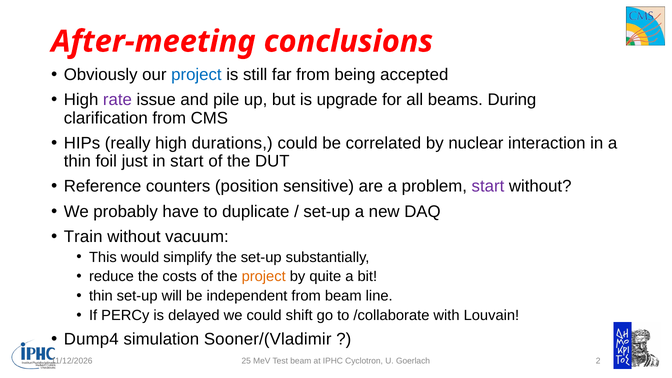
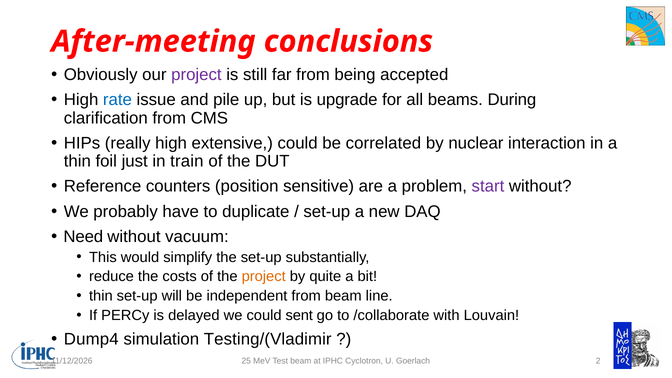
project colour: blue -> purple (196, 75)
rate colour: purple -> blue (117, 100)
durations: durations -> extensive (232, 143)
in start: start -> train (187, 161)
Train: Train -> Need (83, 237)
shift: shift -> sent (299, 315)
Sooner/(Vladimir: Sooner/(Vladimir -> Testing/(Vladimir (268, 339)
